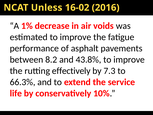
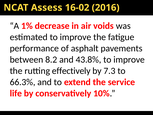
Unless: Unless -> Assess (47, 8)
